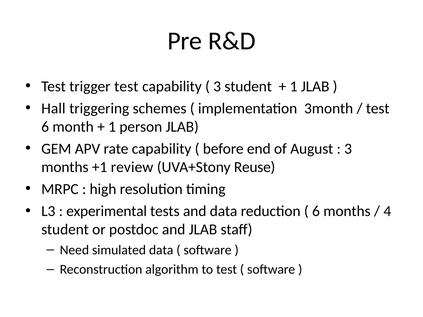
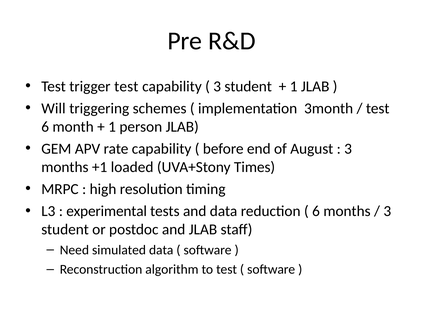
Hall: Hall -> Will (53, 108)
review: review -> loaded (132, 167)
Reuse: Reuse -> Times (255, 167)
4: 4 -> 3 (387, 211)
